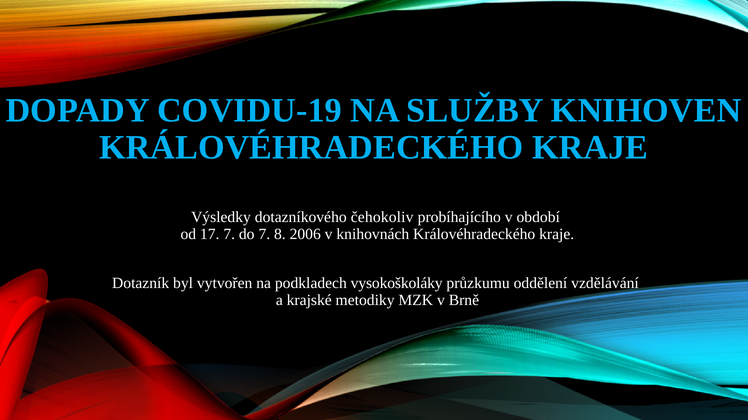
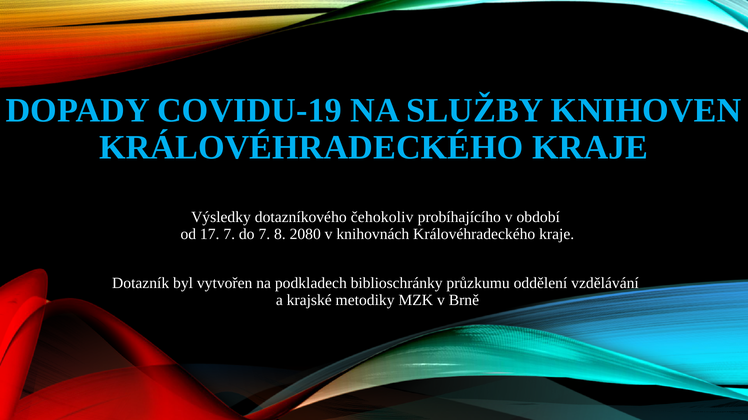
2006: 2006 -> 2080 (305, 235)
vysokoškoláky: vysokoškoláky -> biblioschránky (397, 284)
